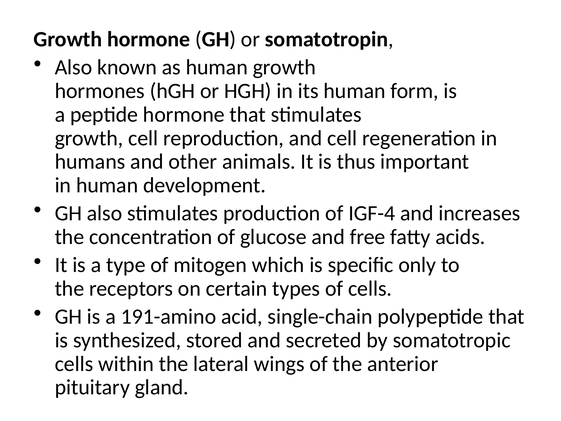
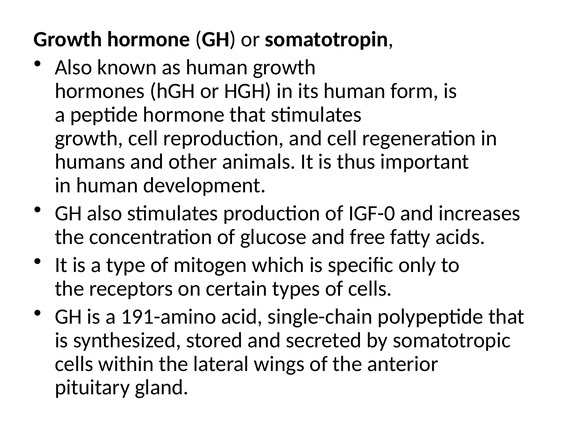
IGF-4: IGF-4 -> IGF-0 (372, 213)
